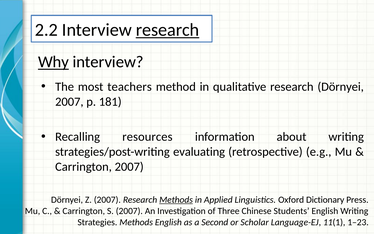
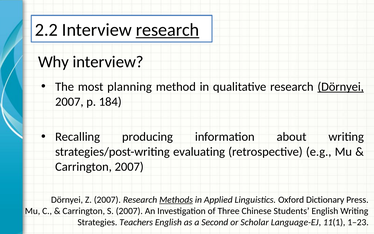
Why underline: present -> none (53, 62)
teachers: teachers -> planning (130, 87)
Dörnyei underline: none -> present (341, 87)
181: 181 -> 184 (110, 102)
resources: resources -> producing (147, 137)
Strategies Methods: Methods -> Teachers (136, 222)
